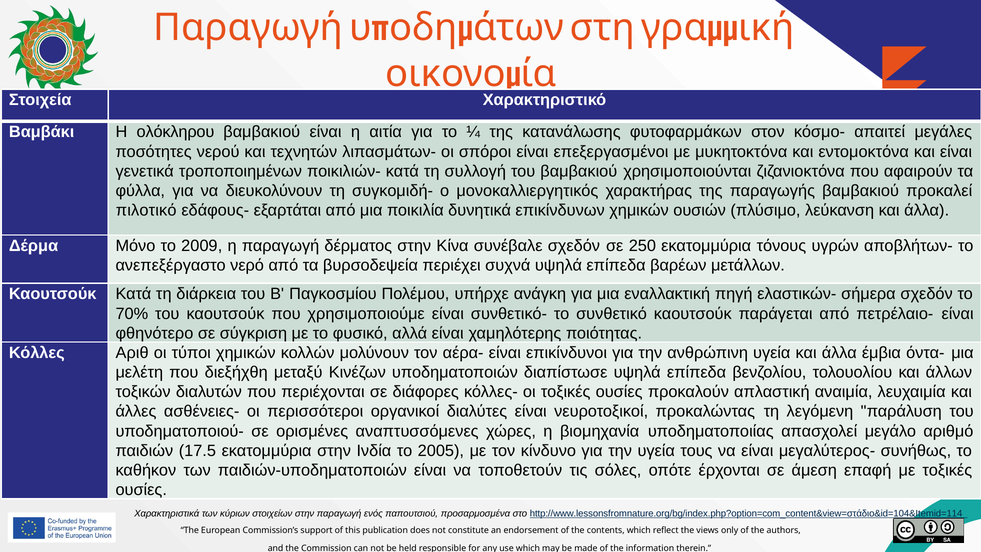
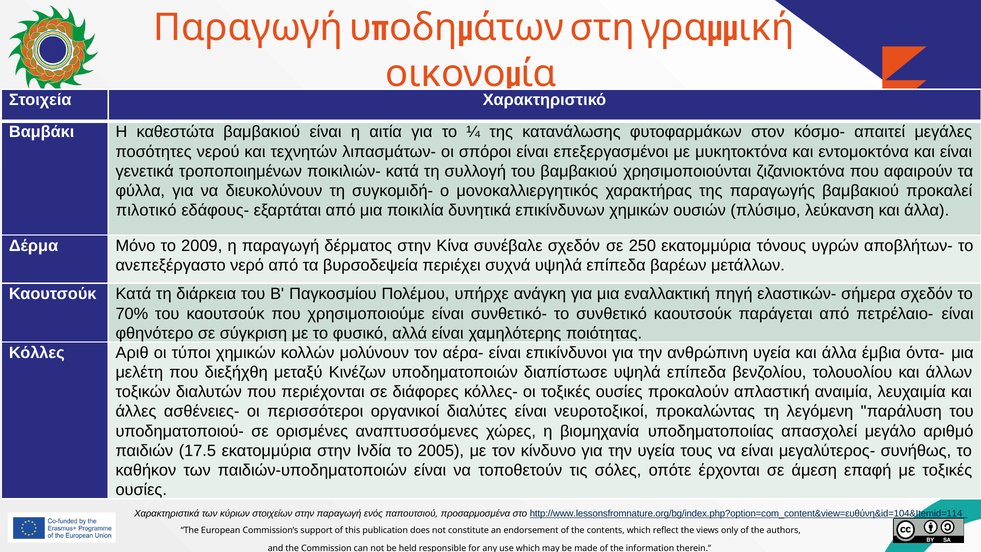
ολόκληρου: ολόκληρου -> καθεστώτα (175, 132)
http://www.lessonsfromnature.org/bg/index.php?option=com_content&view=στάδιο&id=104&Itemid=114: http://www.lessonsfromnature.org/bg/index.php?option=com_content&view=στάδιο&id=104&Itemid=114 -> http://www.lessonsfromnature.org/bg/index.php?option=com_content&view=ευθύνη&id=104&Itemid=114 (746, 513)
